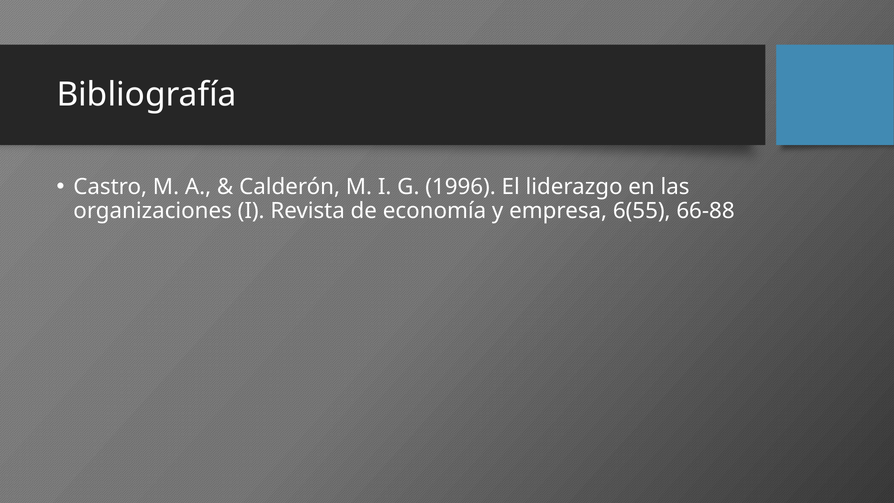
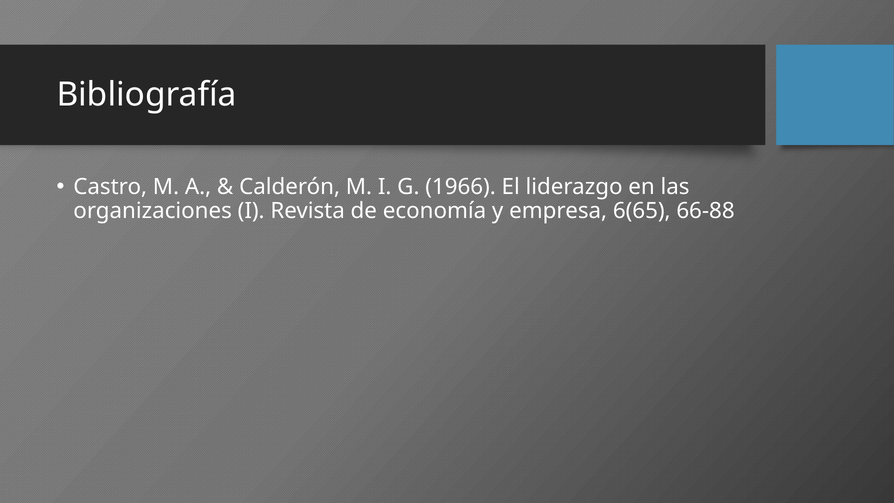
1996: 1996 -> 1966 (461, 187)
6(55: 6(55 -> 6(65 (642, 211)
